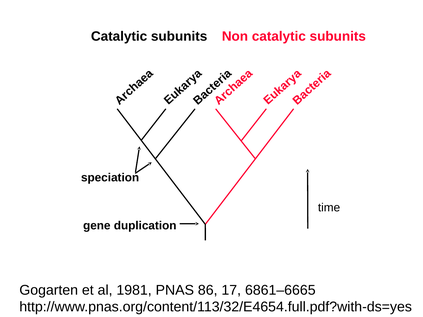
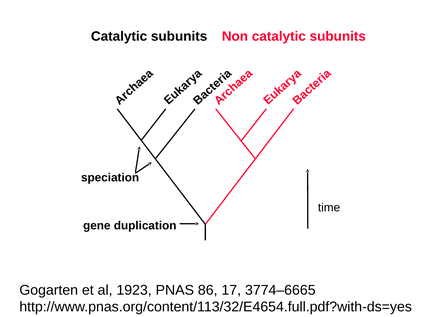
1981: 1981 -> 1923 (134, 290)
6861–6665: 6861–6665 -> 3774–6665 (280, 290)
